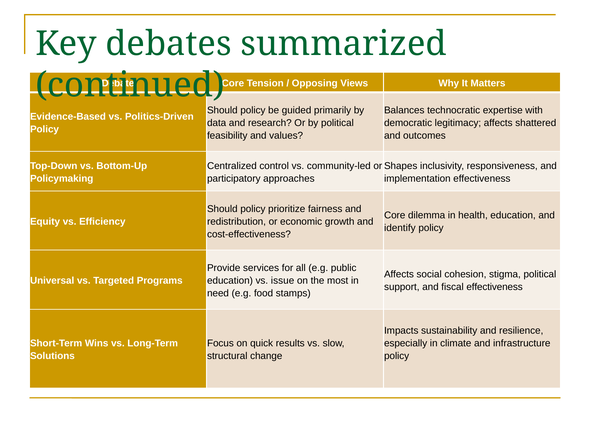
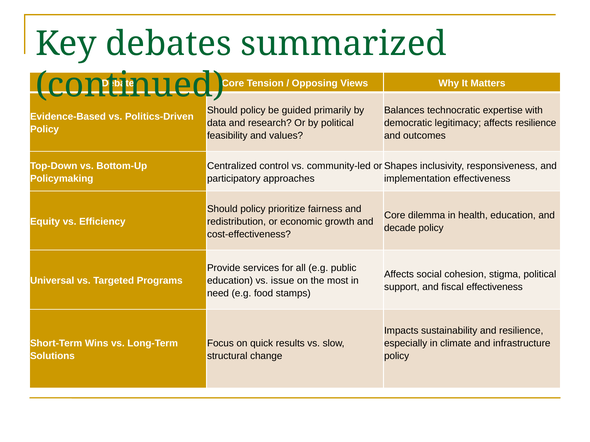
affects shattered: shattered -> resilience (536, 123)
identify: identify -> decade (400, 228)
